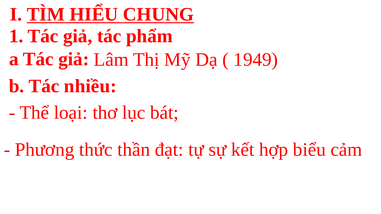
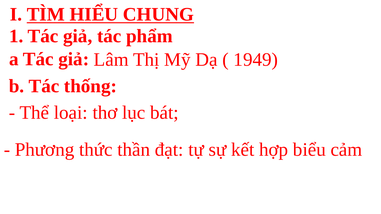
nhiều: nhiều -> thống (90, 86)
